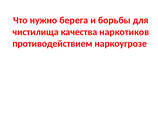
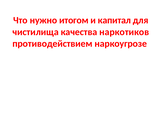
берега: берега -> итогом (74, 20)
борьбы: борьбы -> капитал (114, 20)
